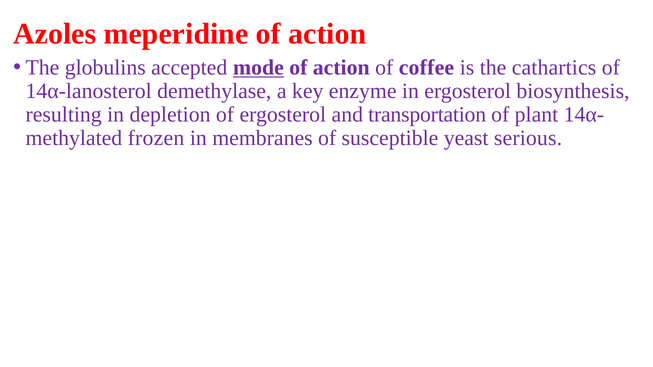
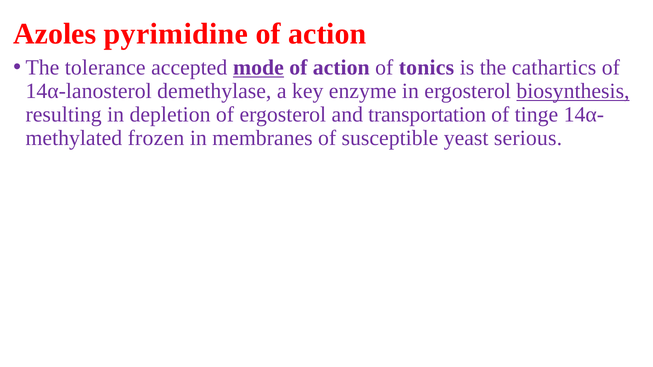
meperidine: meperidine -> pyrimidine (176, 34)
globulins: globulins -> tolerance (105, 68)
coffee: coffee -> tonics (426, 68)
biosynthesis underline: none -> present (573, 91)
plant: plant -> tinge (536, 115)
